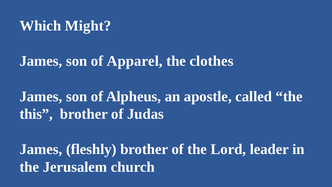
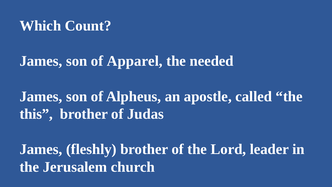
Might: Might -> Count (88, 26)
clothes: clothes -> needed (212, 61)
